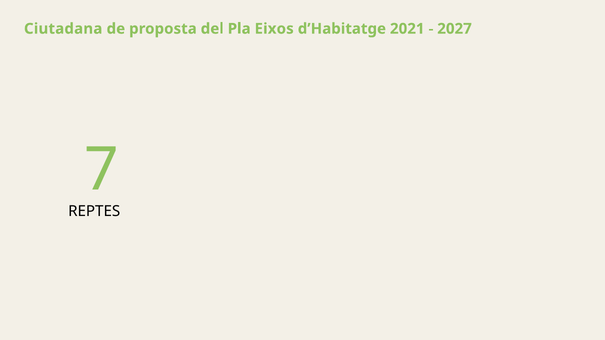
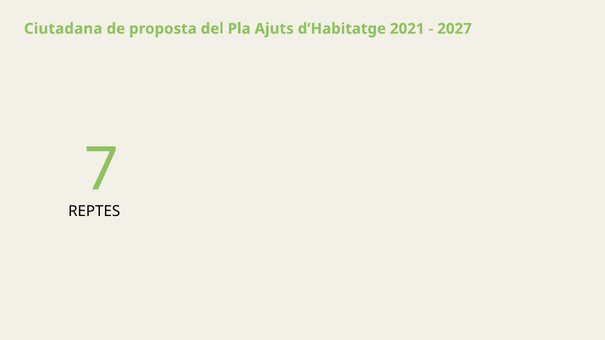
Eixos: Eixos -> Ajuts (274, 29)
